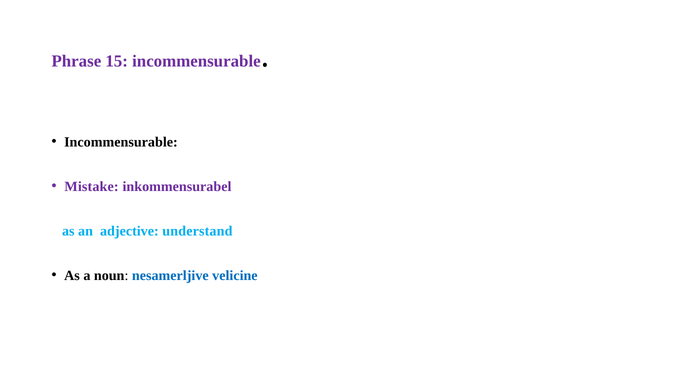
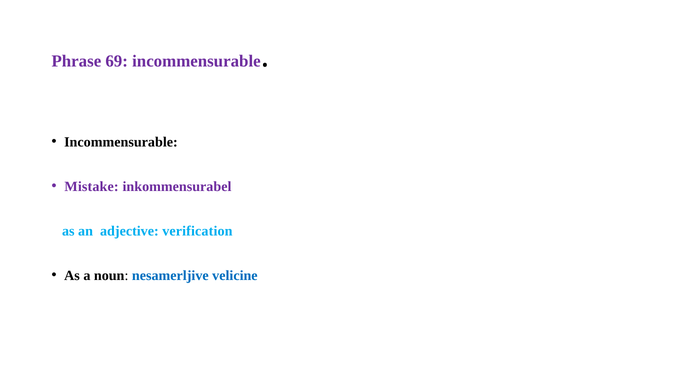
15: 15 -> 69 (117, 61)
understand: understand -> verification (197, 231)
